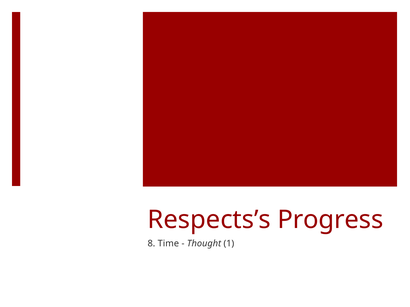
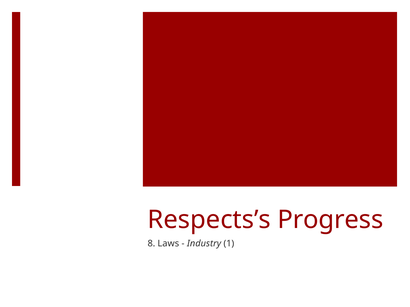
Time: Time -> Laws (168, 244)
Thought: Thought -> Industry (204, 244)
